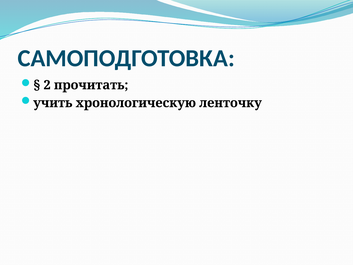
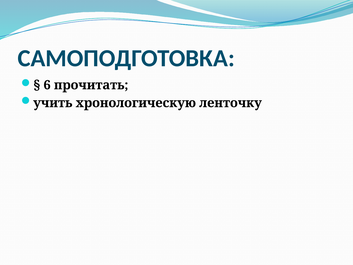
2: 2 -> 6 (47, 85)
